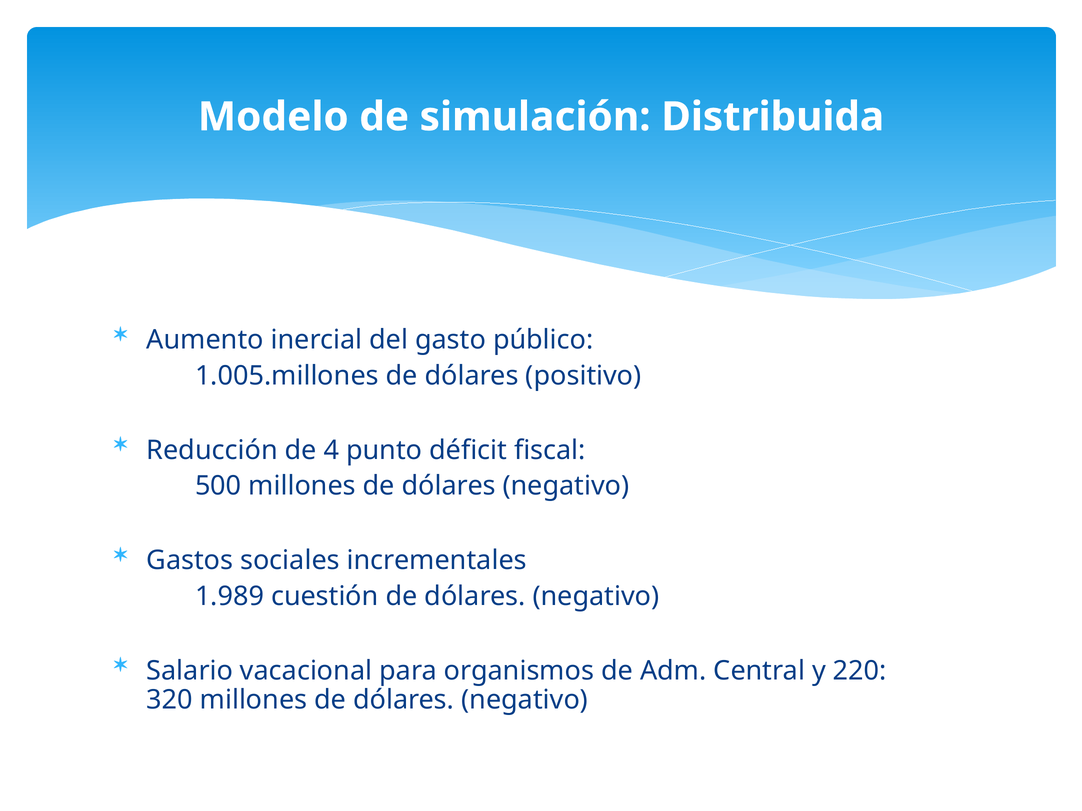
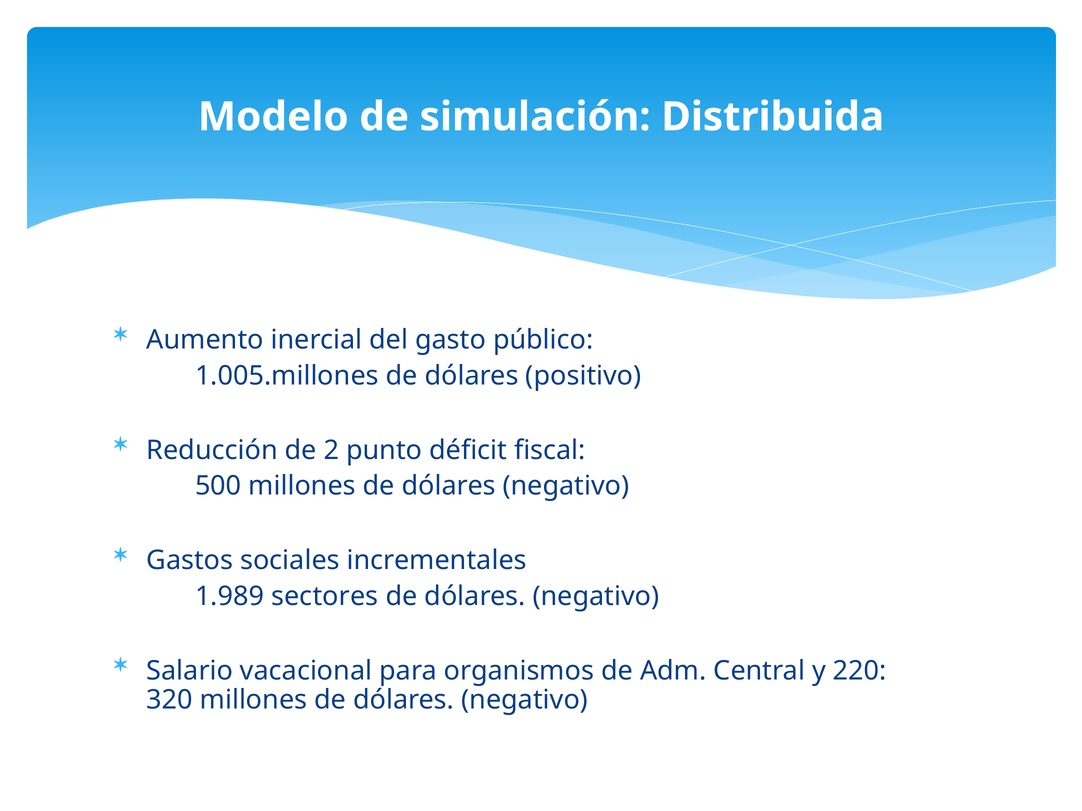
4: 4 -> 2 (331, 450)
cuestión: cuestión -> sectores (325, 596)
